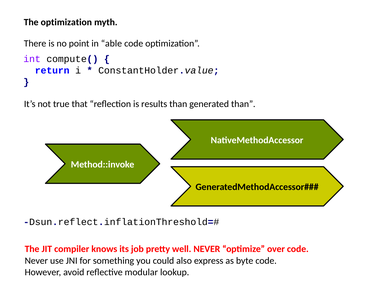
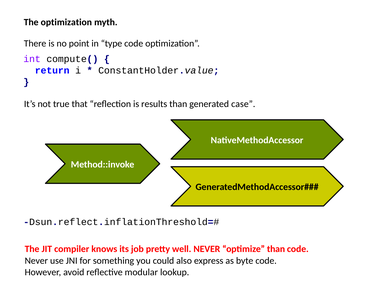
able: able -> type (112, 43)
generated than: than -> case (243, 104)
optimize over: over -> than (276, 249)
